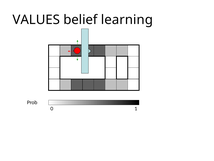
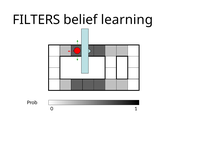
VALUES: VALUES -> FILTERS (36, 20)
